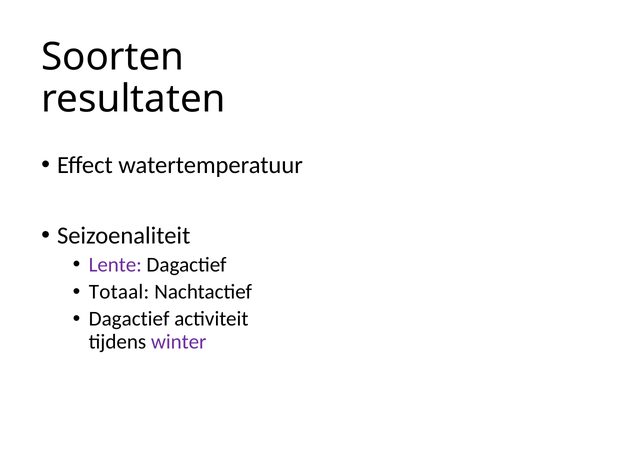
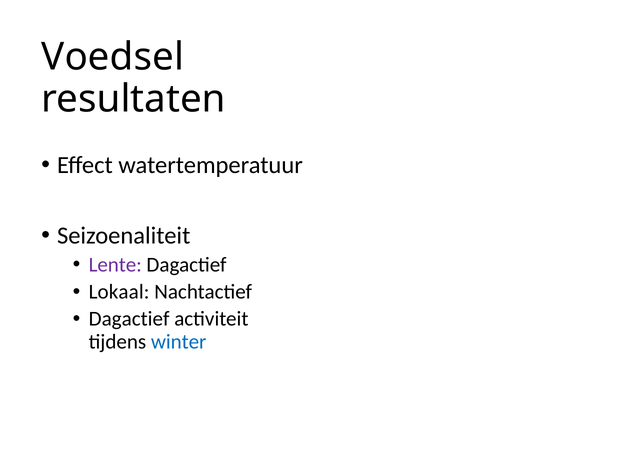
Soorten: Soorten -> Voedsel (113, 57)
Totaal: Totaal -> Lokaal (119, 292)
winter colour: purple -> blue (179, 342)
